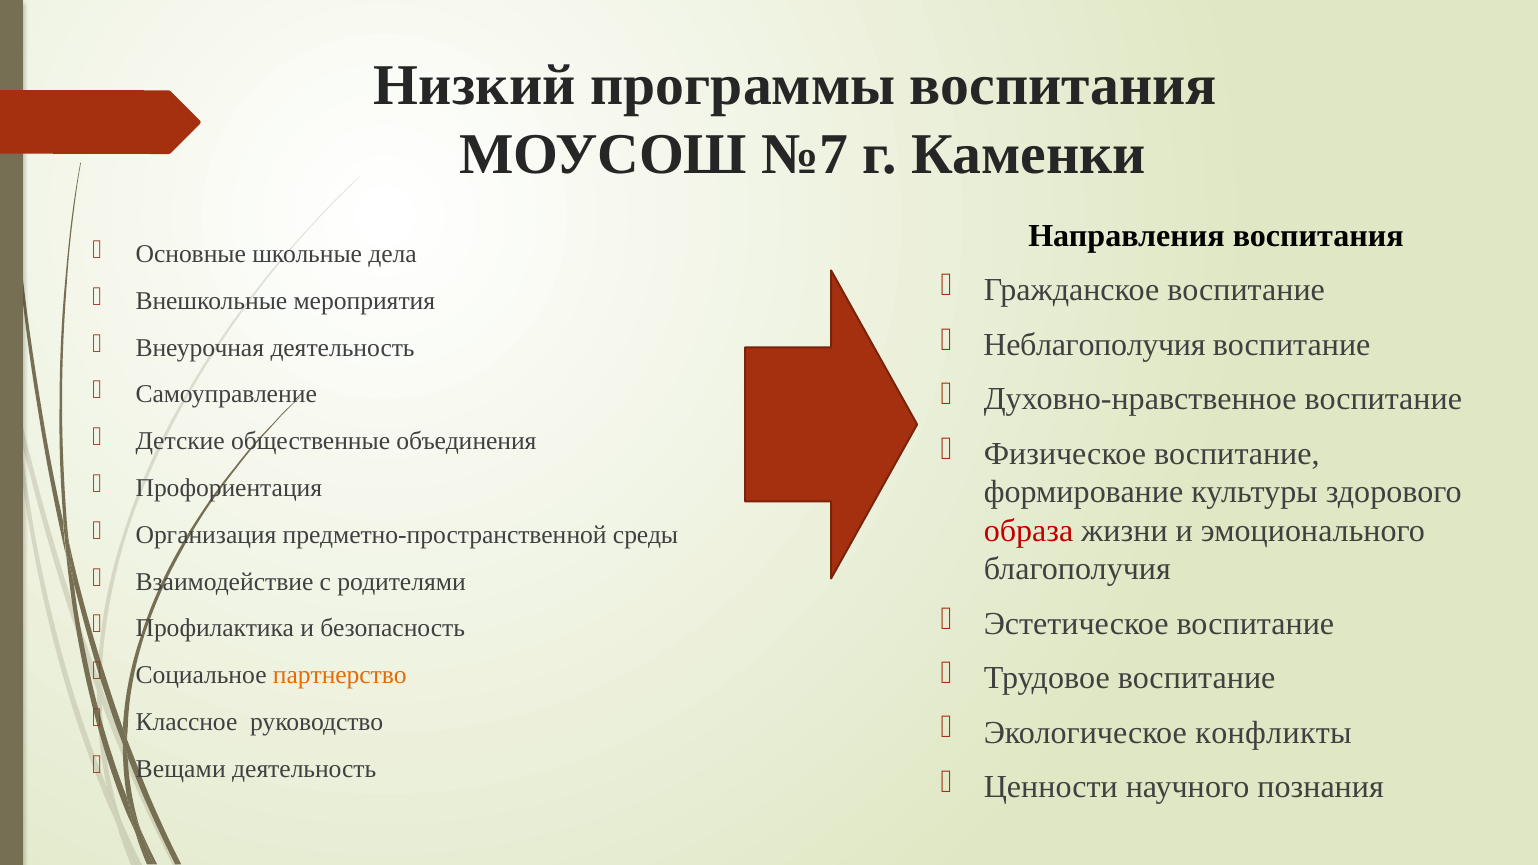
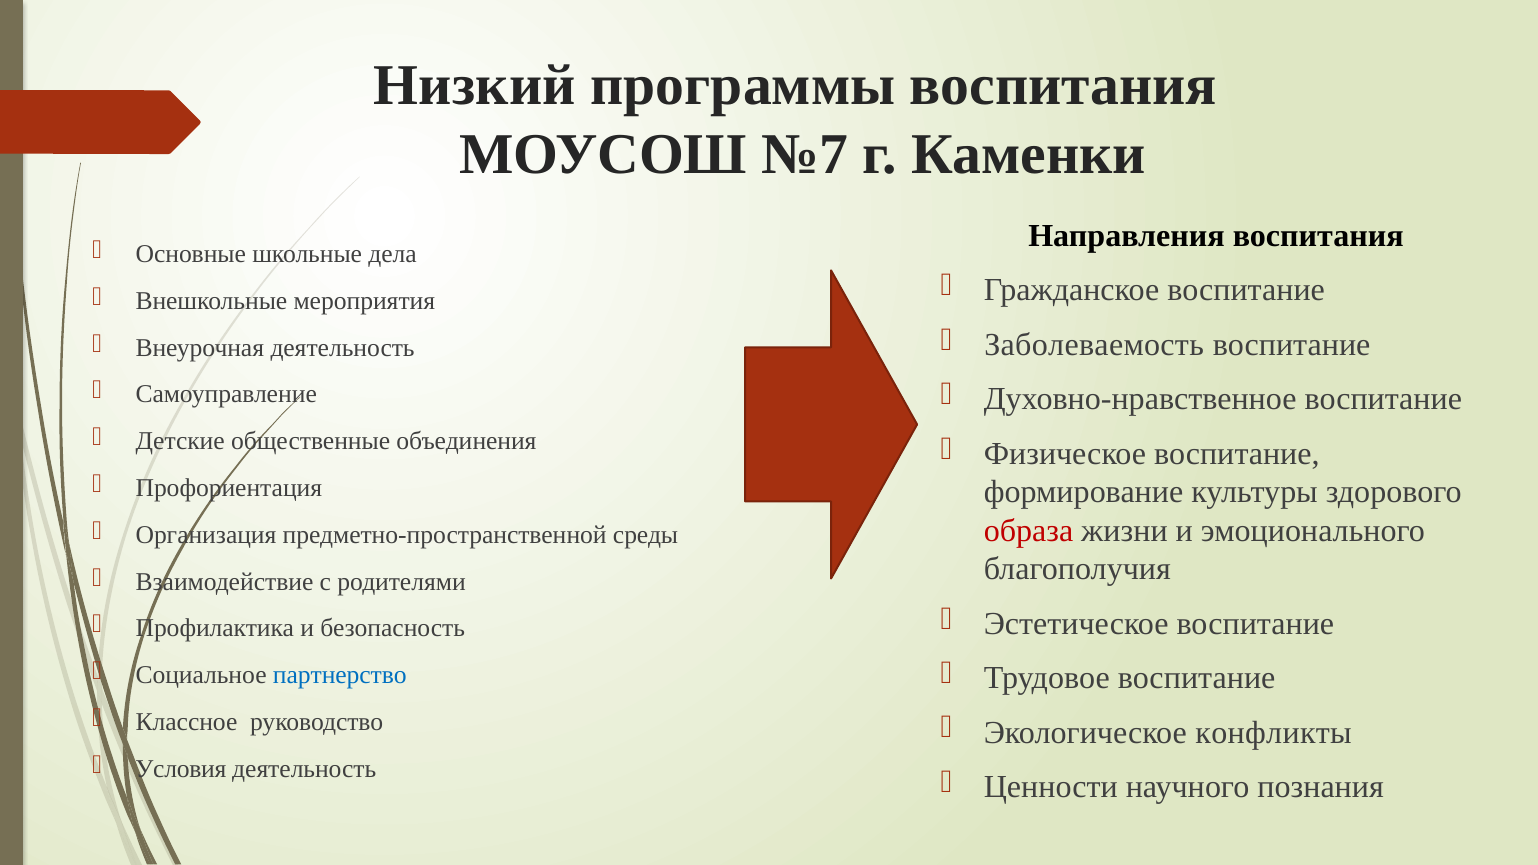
Неблагополучия: Неблагополучия -> Заболеваемость (1094, 345)
партнерство colour: orange -> blue (340, 675)
Вещами: Вещами -> Условия (181, 769)
